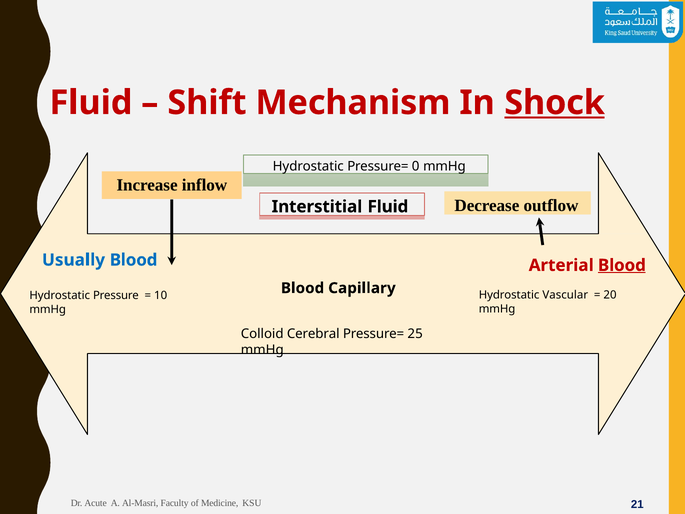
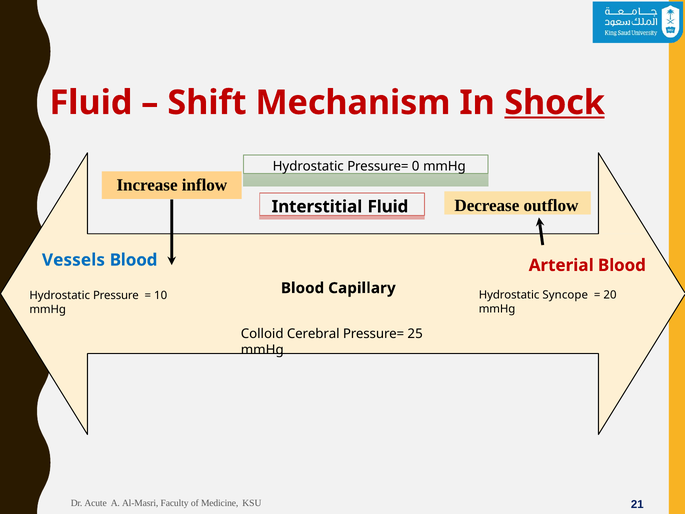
Usually: Usually -> Vessels (73, 260)
Blood underline: present -> none (622, 265)
Vascular: Vascular -> Syncope (565, 295)
